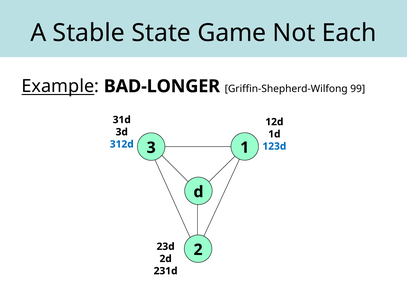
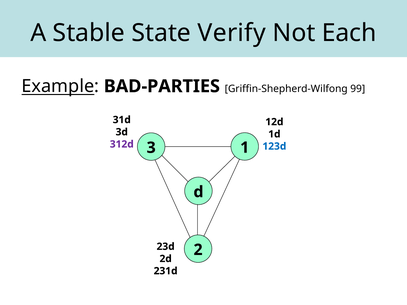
Game: Game -> Verify (232, 33)
BAD-LONGER: BAD-LONGER -> BAD-PARTIES (162, 86)
312d colour: blue -> purple (122, 144)
